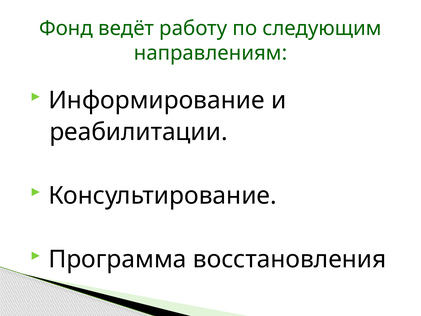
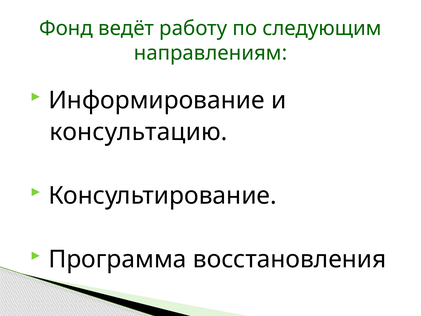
реабилитации: реабилитации -> консультацию (138, 132)
